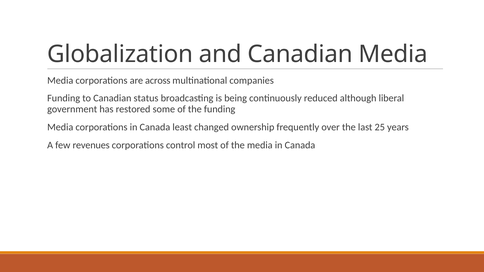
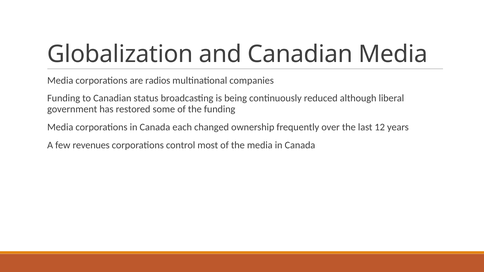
across: across -> radios (158, 80)
least: least -> each (182, 127)
25: 25 -> 12 (380, 127)
